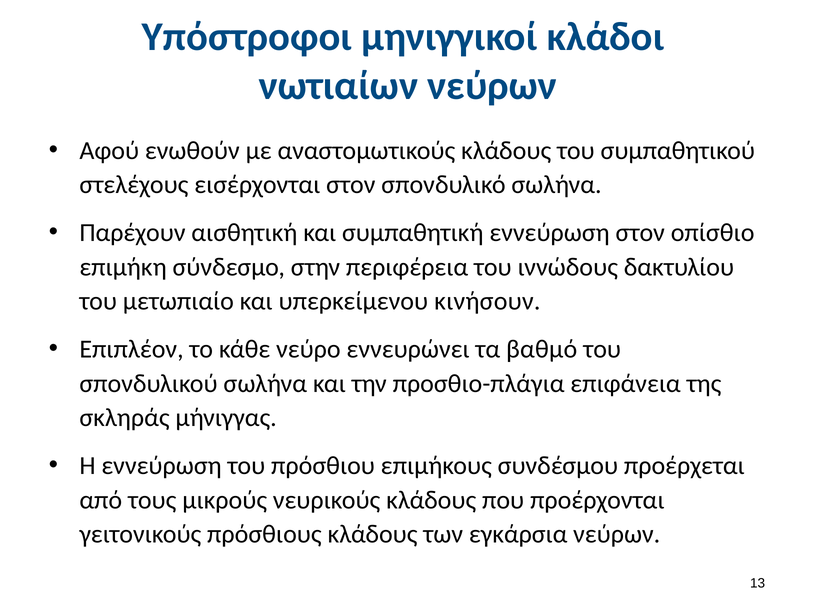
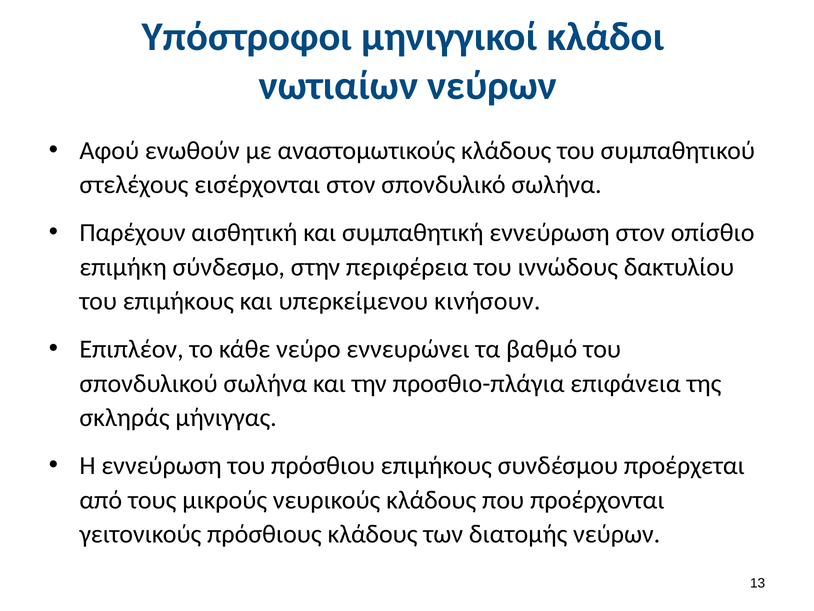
του μετωπιαίο: μετωπιαίο -> επιμήκους (178, 301)
εγκάρσια: εγκάρσια -> διατομής (518, 534)
